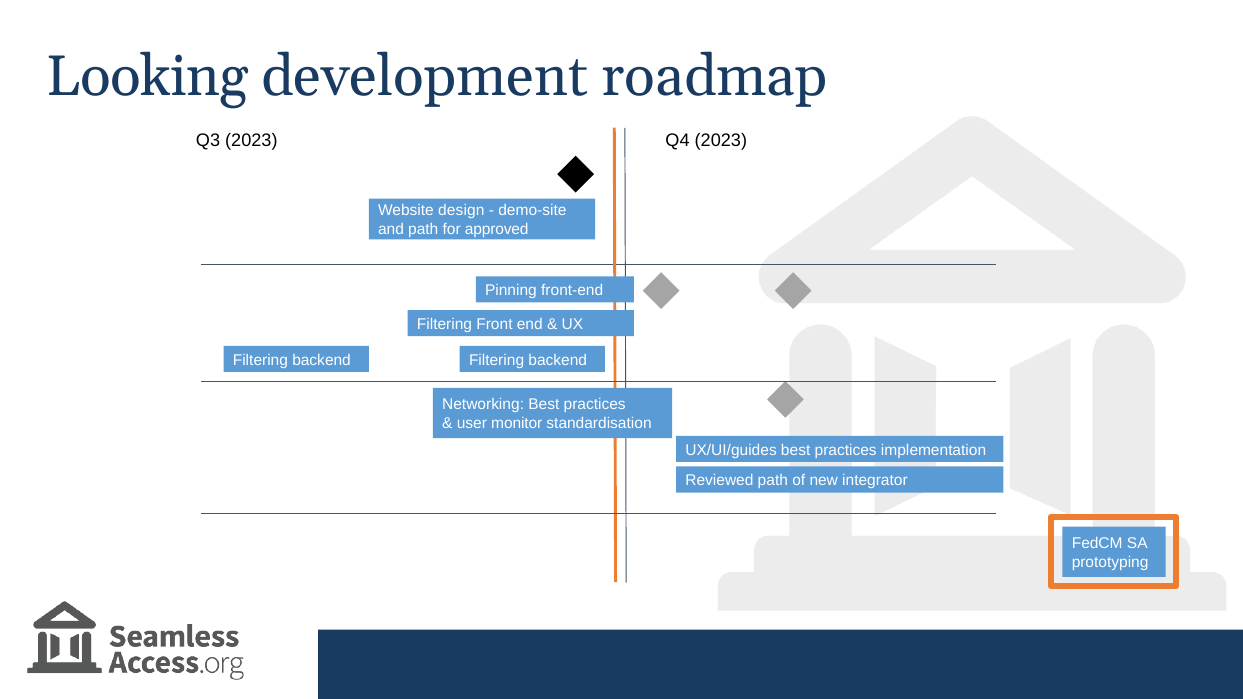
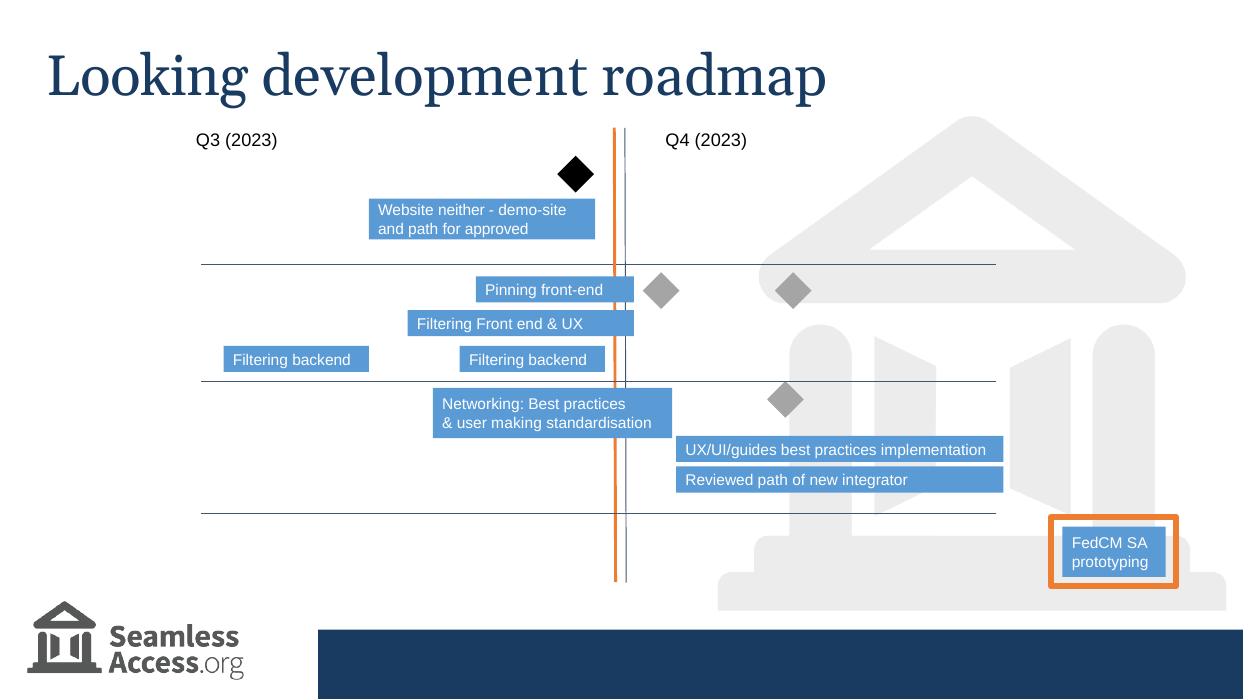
design: design -> neither (461, 211)
monitor: monitor -> making (517, 424)
